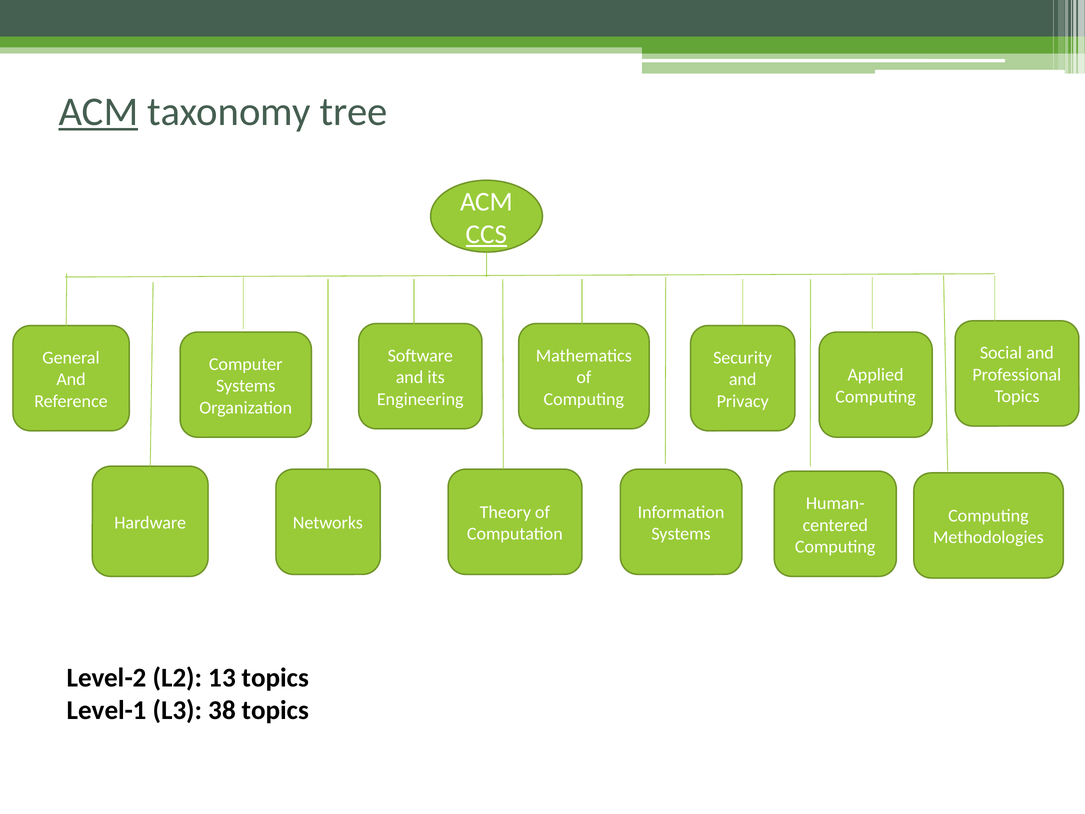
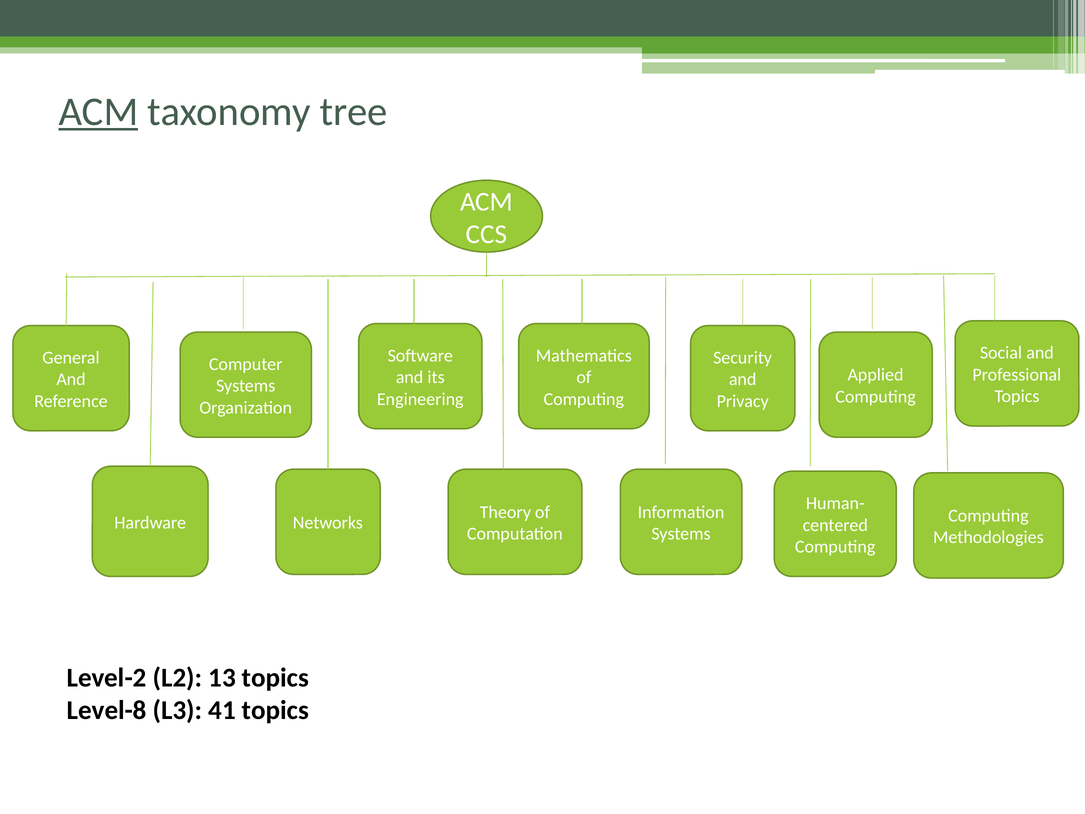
CCS underline: present -> none (486, 234)
Level-1: Level-1 -> Level-8 (107, 710)
38: 38 -> 41 (222, 710)
